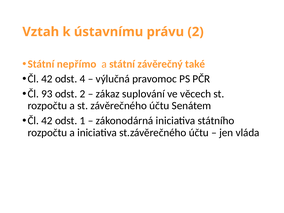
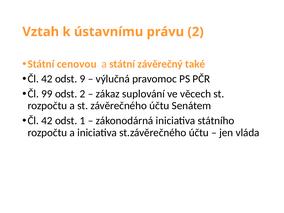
nepřímo: nepřímo -> cenovou (77, 64)
4: 4 -> 9 (83, 79)
93: 93 -> 99 (47, 94)
